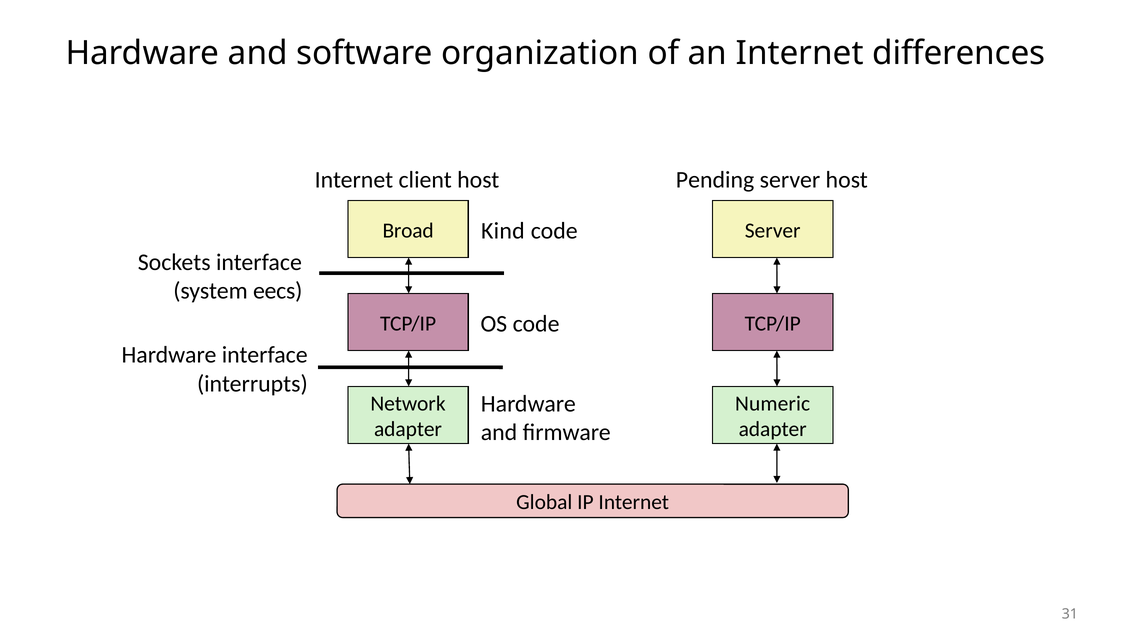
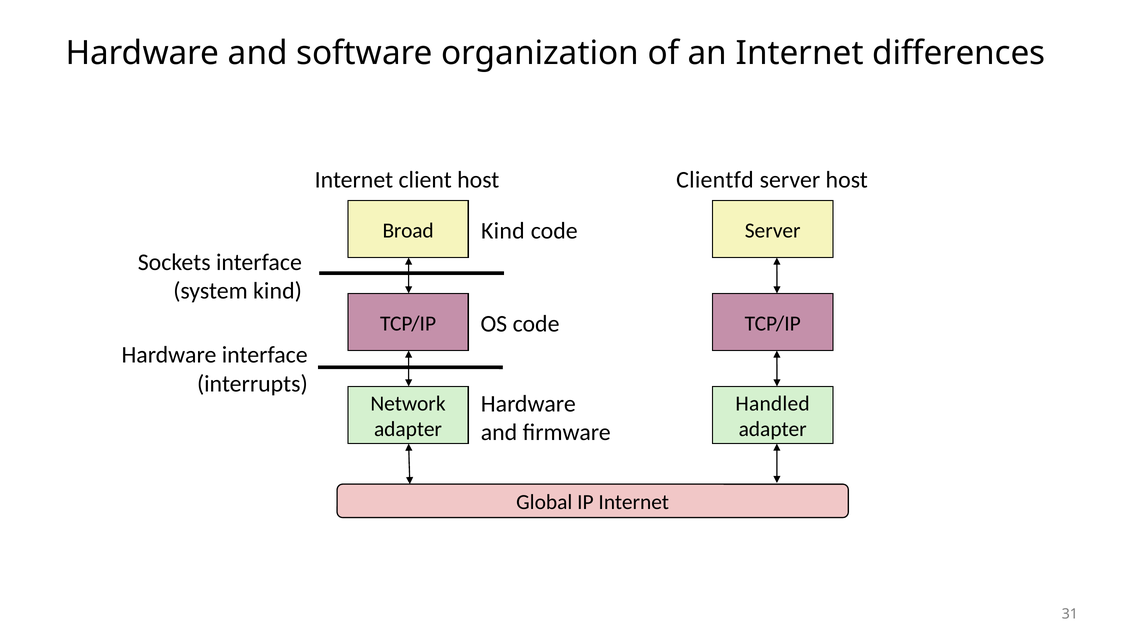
Pending: Pending -> Clientfd (715, 180)
system eecs: eecs -> kind (278, 291)
Numeric: Numeric -> Handled (773, 403)
